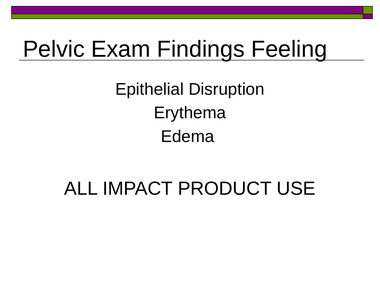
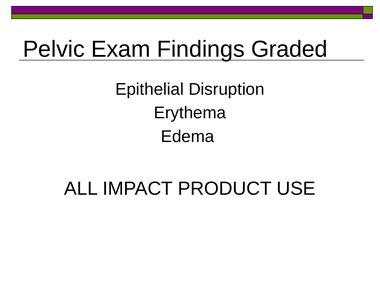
Feeling: Feeling -> Graded (289, 49)
